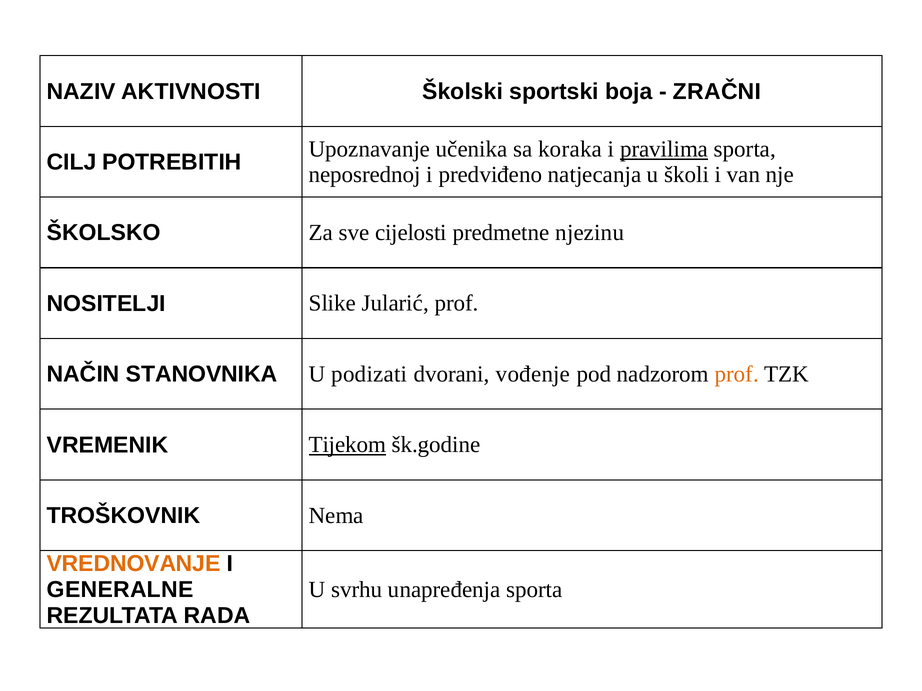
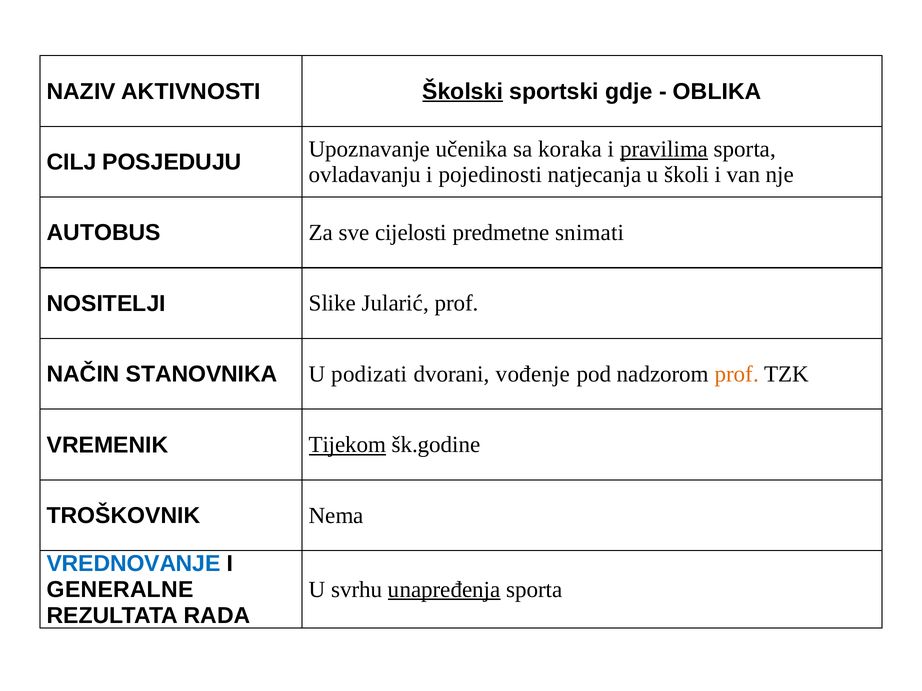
Školski underline: none -> present (463, 91)
boja: boja -> gdje (629, 91)
ZRAČNI: ZRAČNI -> OBLIKA (717, 91)
POTREBITIH: POTREBITIH -> POSJEDUJU (172, 162)
neposrednoj: neposrednoj -> ovladavanju (365, 175)
predviđeno: predviđeno -> pojedinosti (490, 175)
ŠKOLSKO: ŠKOLSKO -> AUTOBUS (104, 233)
njezinu: njezinu -> snimati (590, 233)
VREDNOVANJE colour: orange -> blue (134, 564)
unapređenja underline: none -> present (444, 590)
